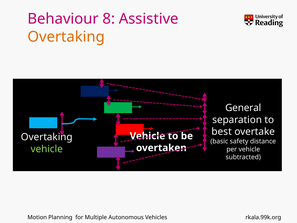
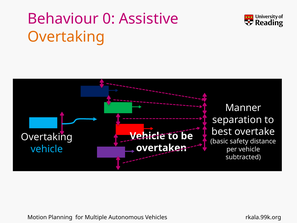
8: 8 -> 0 (109, 19)
General: General -> Manner (243, 108)
vehicle colour: light green -> light blue (47, 149)
